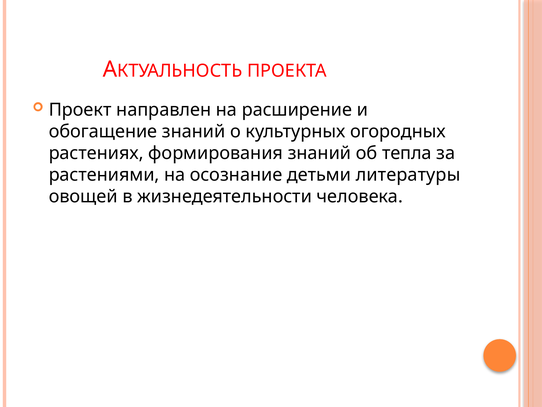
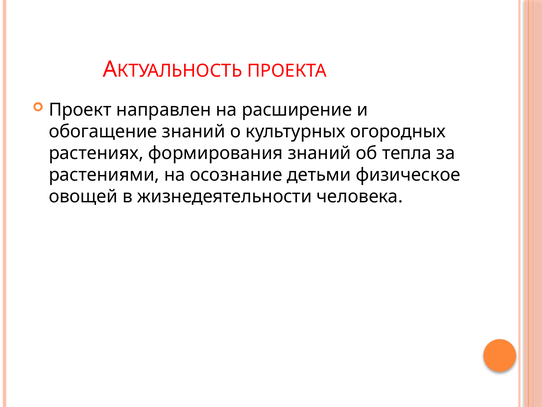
литературы: литературы -> физическое (408, 175)
